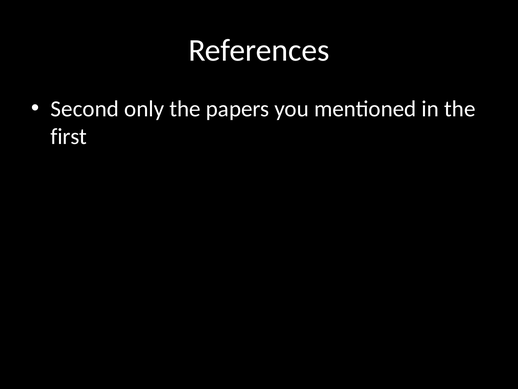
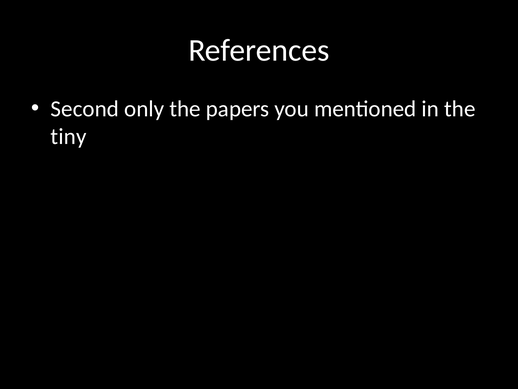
first: first -> tiny (69, 136)
